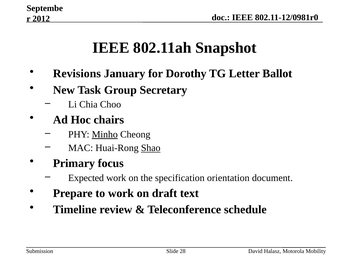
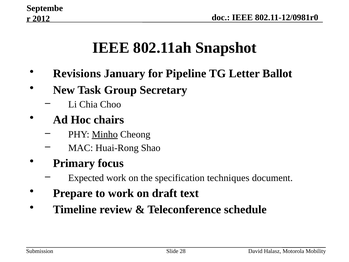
Dorothy: Dorothy -> Pipeline (186, 74)
Shao underline: present -> none (151, 148)
orientation: orientation -> techniques (228, 178)
